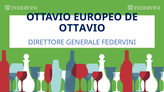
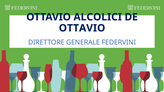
EUROPEO: EUROPEO -> ALCOLICI (98, 17)
